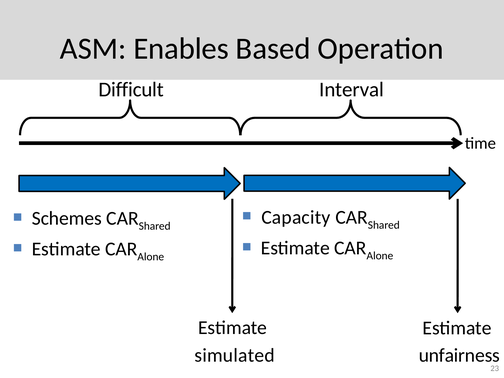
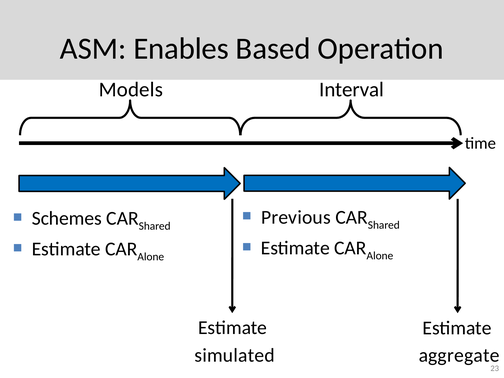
Difficult: Difficult -> Models (131, 89)
Capacity: Capacity -> Previous (296, 217)
unfairness: unfairness -> aggregate (459, 355)
